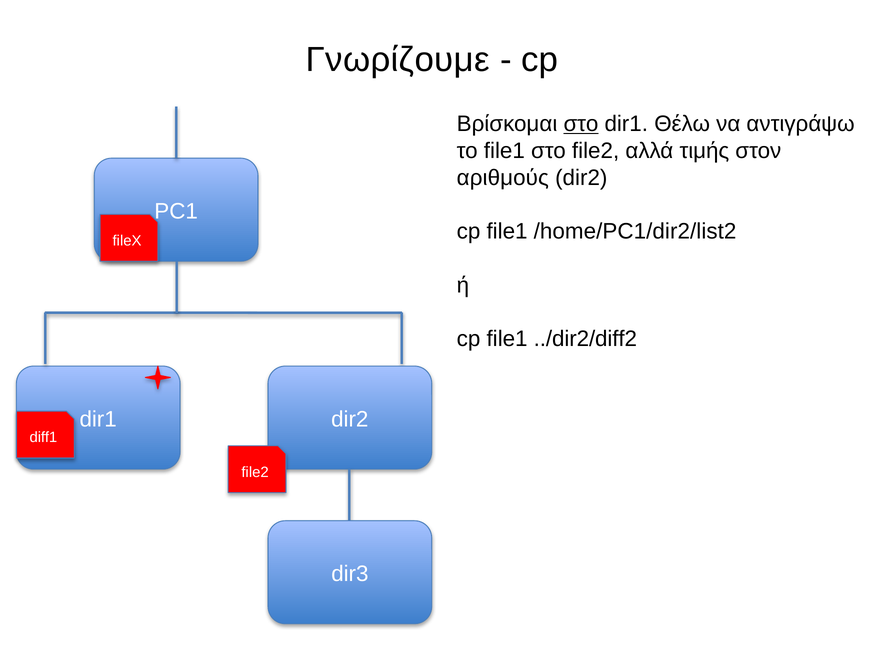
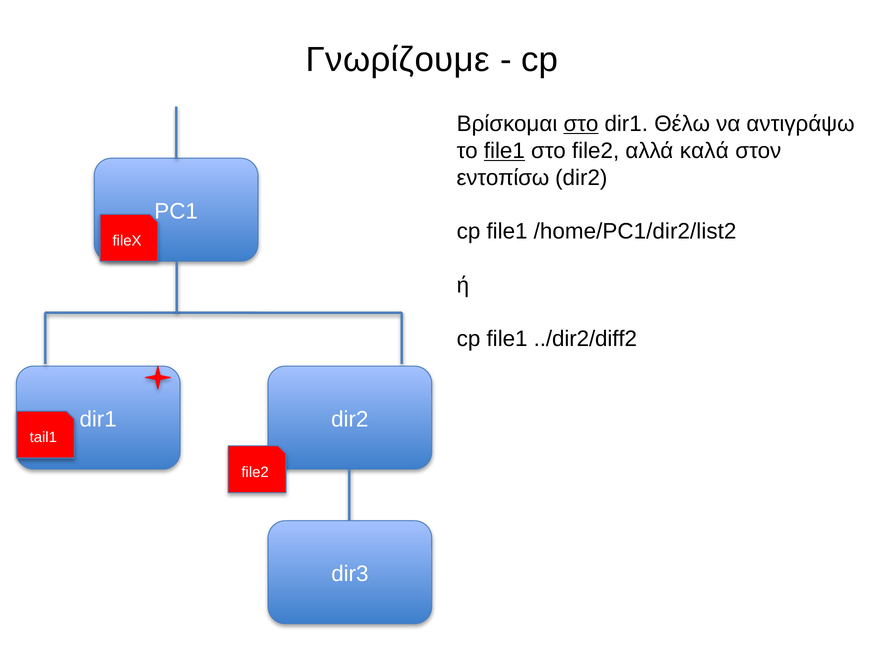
file1 underline: none -> present (504, 151)
τιμής: τιμής -> καλά (704, 151)
αριθμούς: αριθμούς -> εντοπίσω (503, 178)
diff1: diff1 -> tail1 (43, 438)
